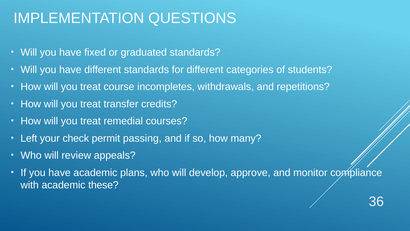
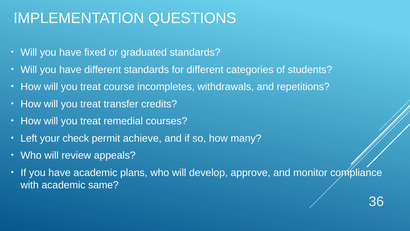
passing: passing -> achieve (142, 138)
these: these -> same (103, 185)
